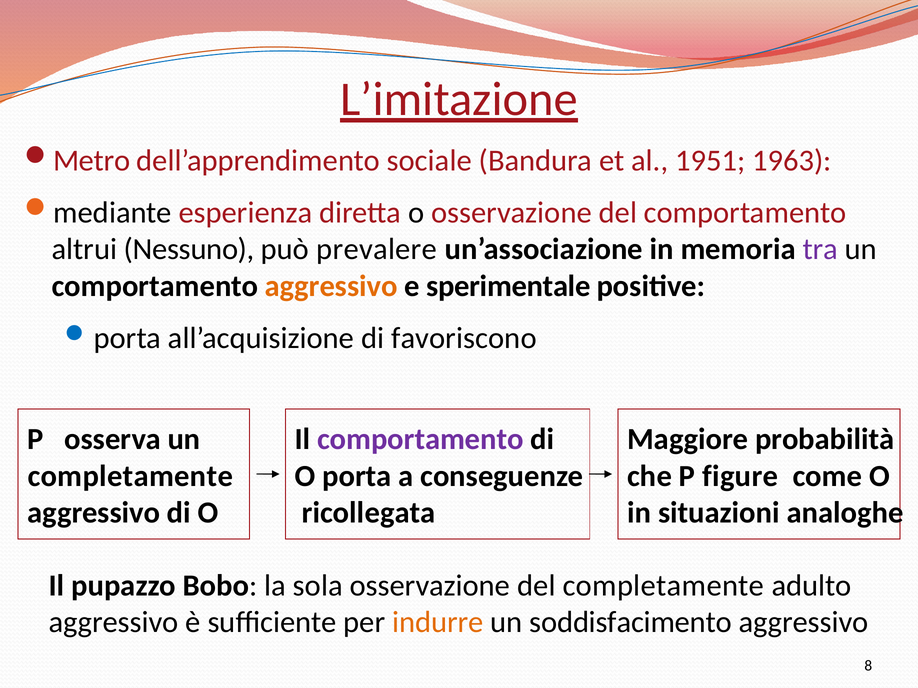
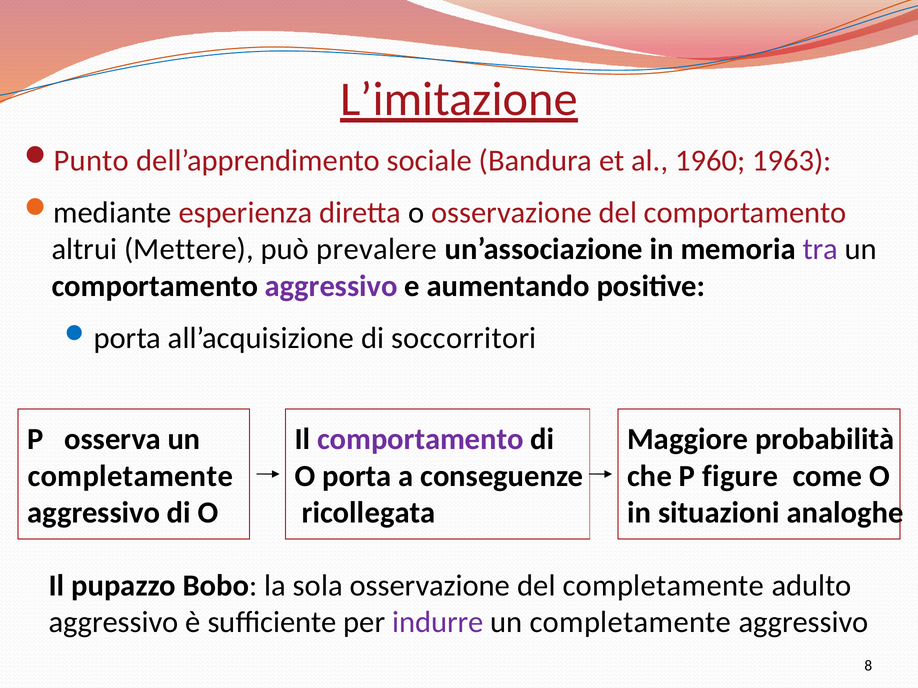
Metro: Metro -> Punto (91, 161)
1951: 1951 -> 1960 (710, 161)
Nessuno: Nessuno -> Mettere (189, 250)
aggressivo colour: orange -> purple (331, 286)
sperimentale: sperimentale -> aumentando (508, 286)
favoriscono: favoriscono -> soccorritori (464, 338)
indurre colour: orange -> purple (438, 623)
soddisfacimento: soddisfacimento -> completamente (630, 623)
